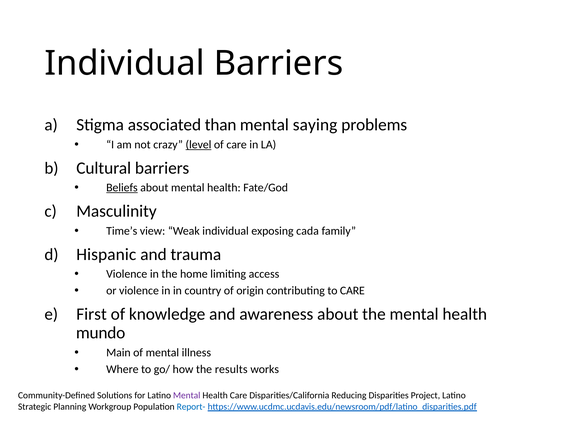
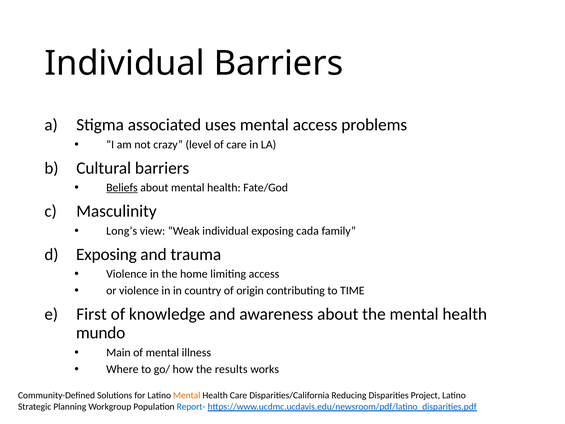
than: than -> uses (221, 125)
mental saying: saying -> access (315, 125)
level underline: present -> none (198, 144)
Time’s: Time’s -> Long’s (122, 231)
Hispanic: Hispanic -> Exposing (106, 254)
to CARE: CARE -> TIME (352, 290)
Mental colour: purple -> orange (187, 395)
